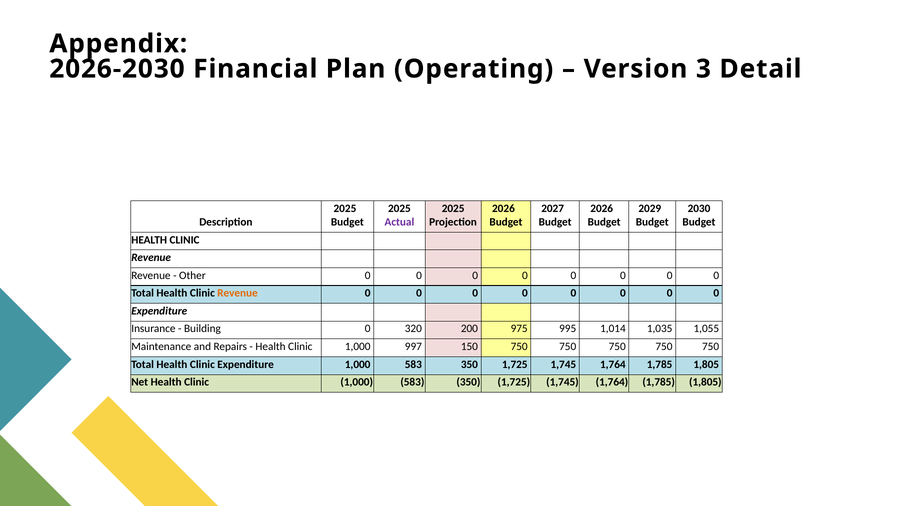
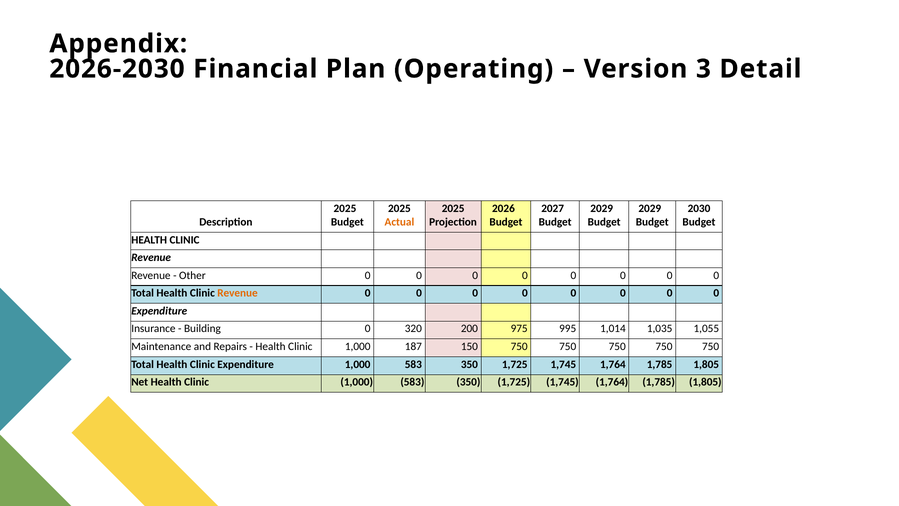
2026: 2026 -> 2029 (602, 208)
Actual colour: purple -> orange (399, 222)
997: 997 -> 187 (413, 346)
